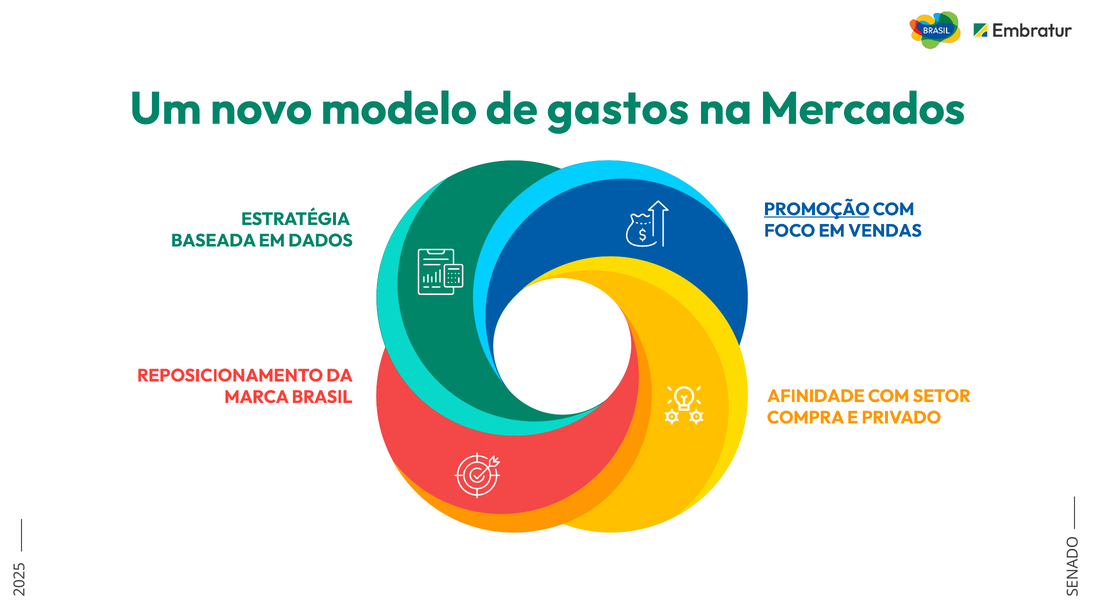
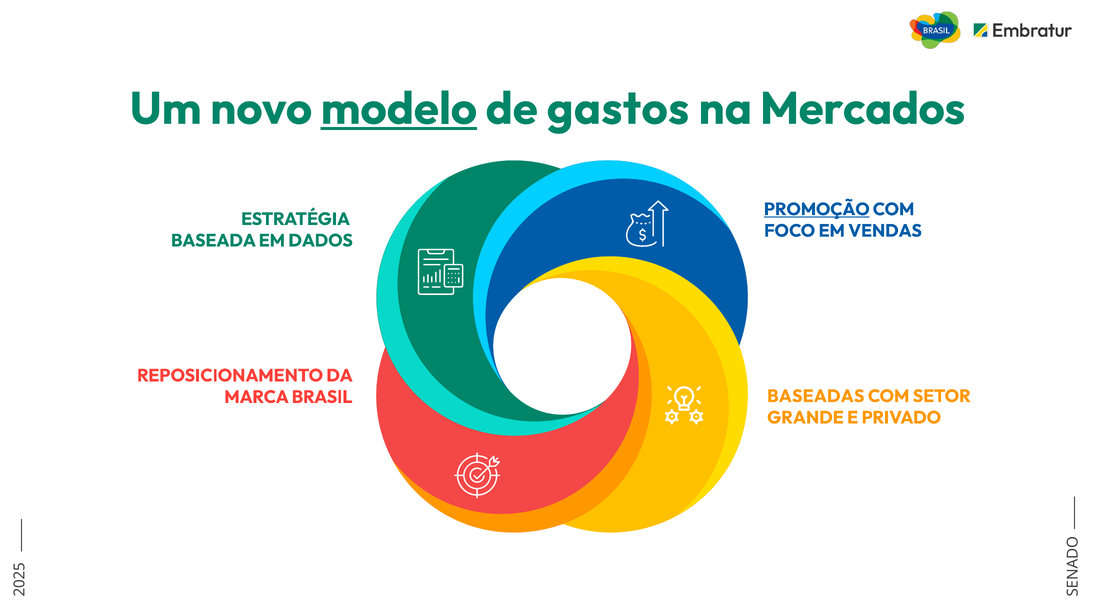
modelo underline: none -> present (399, 109)
AFINIDADE: AFINIDADE -> BASEADAS (816, 396)
COMPRA: COMPRA -> GRANDE (805, 418)
